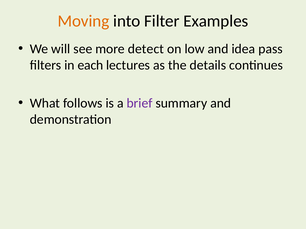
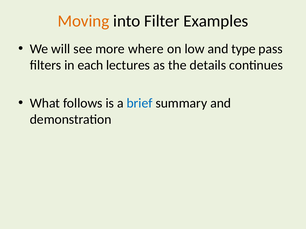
detect: detect -> where (146, 49)
idea: idea -> type (243, 49)
brief colour: purple -> blue (140, 103)
